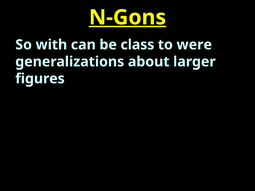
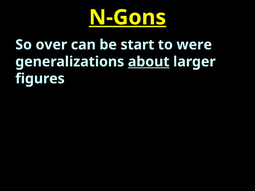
with: with -> over (51, 45)
class: class -> start (137, 45)
about underline: none -> present (149, 62)
